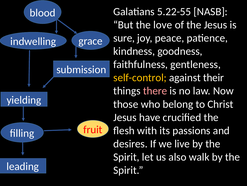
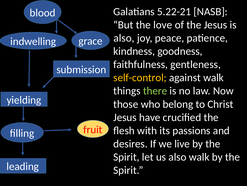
5.22-55: 5.22-55 -> 5.22-21 (174, 12)
sure: sure -> also (124, 38)
against their: their -> walk (213, 77)
there colour: pink -> light green (155, 91)
